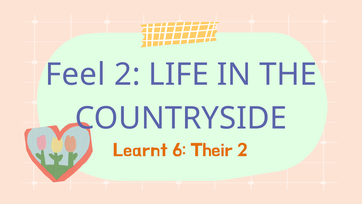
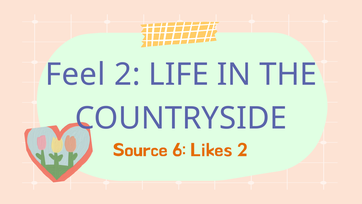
Learnt: Learnt -> Source (140, 149)
Their: Their -> Likes (211, 149)
